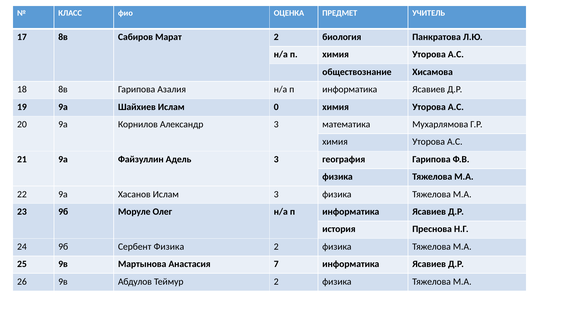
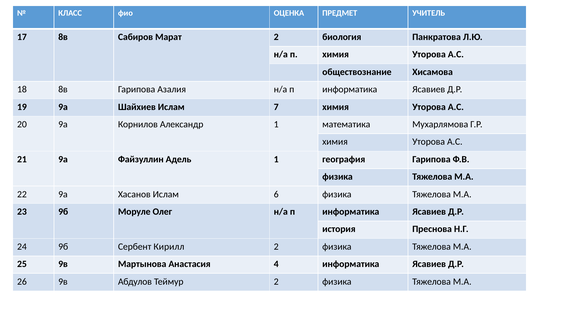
0: 0 -> 7 (276, 107)
Александр 3: 3 -> 1 (276, 124)
Адель 3: 3 -> 1 (276, 159)
Ислам 3: 3 -> 6 (276, 194)
Сербент Физика: Физика -> Кирилл (169, 246)
7: 7 -> 4 (276, 264)
